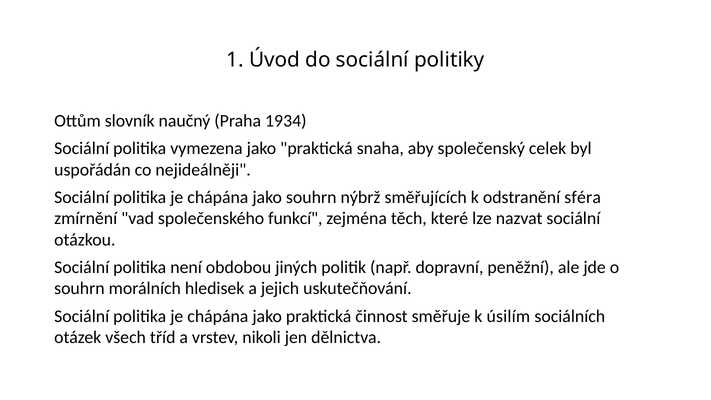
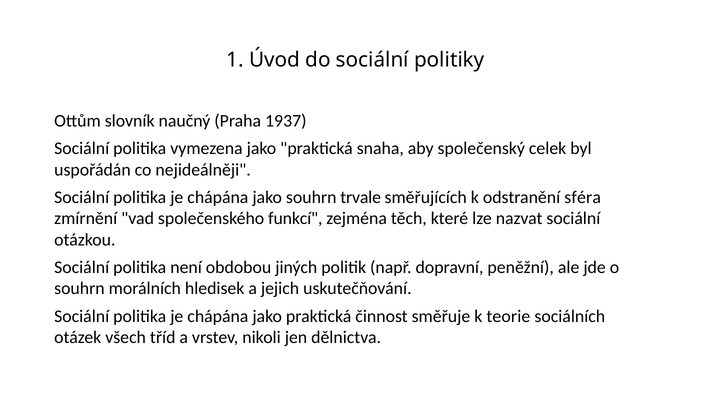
1934: 1934 -> 1937 (286, 121)
nýbrž: nýbrž -> trvale (361, 197)
úsilím: úsilím -> teorie (508, 316)
